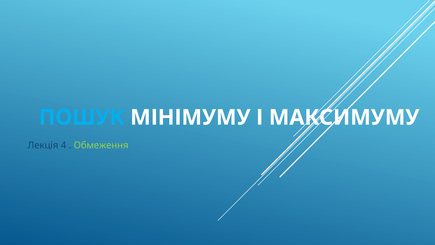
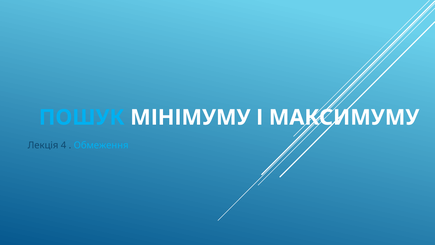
Обмеження colour: light green -> light blue (101, 145)
